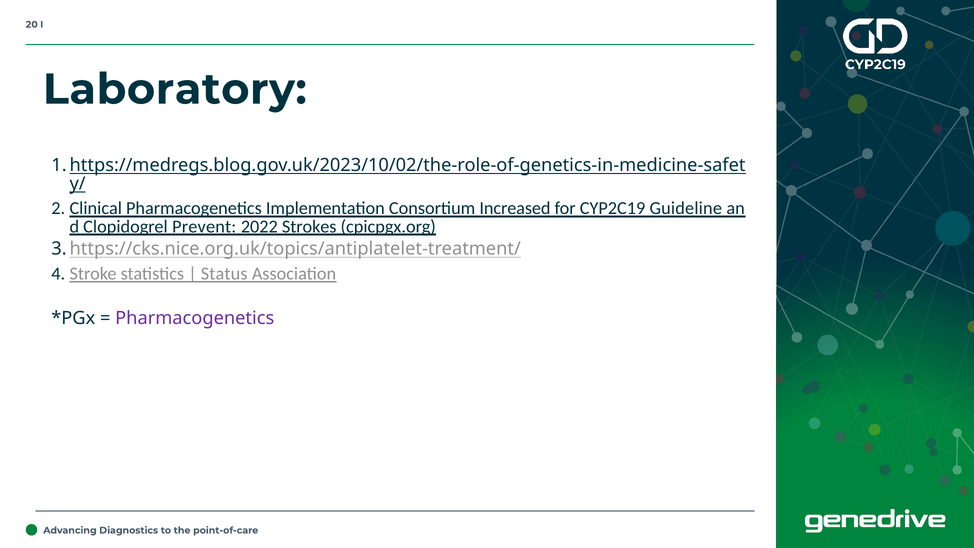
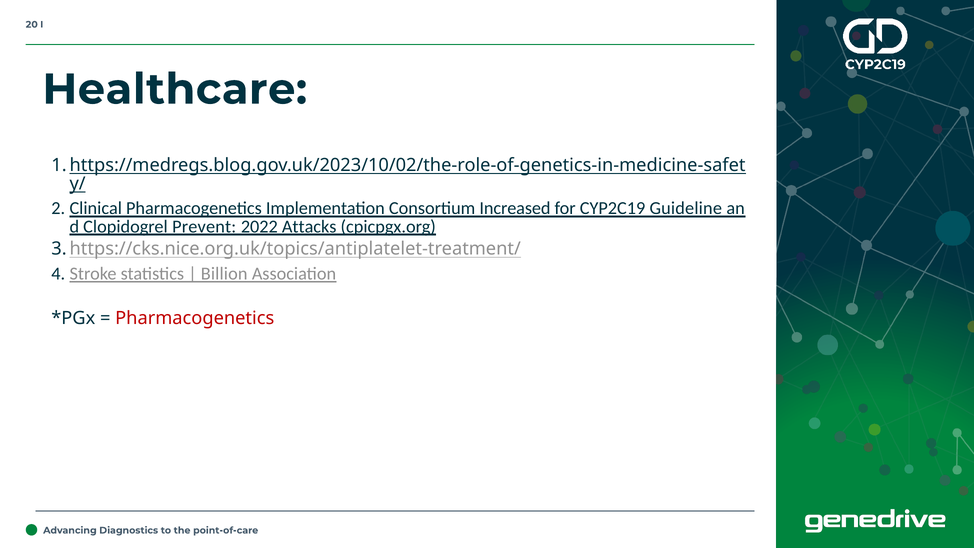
Laboratory: Laboratory -> Healthcare (175, 89)
Strokes: Strokes -> Attacks (309, 227)
Status: Status -> Billion (224, 274)
Pharmacogenetics colour: purple -> red (195, 318)
